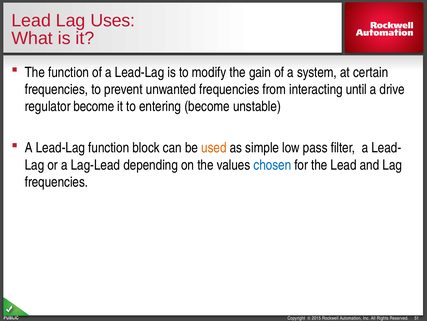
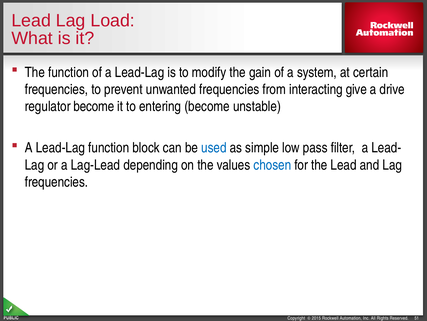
Uses: Uses -> Load (113, 20)
until: until -> give (356, 89)
used colour: orange -> blue (214, 148)
